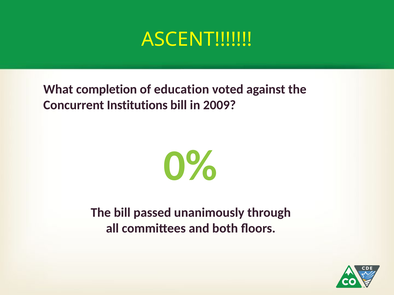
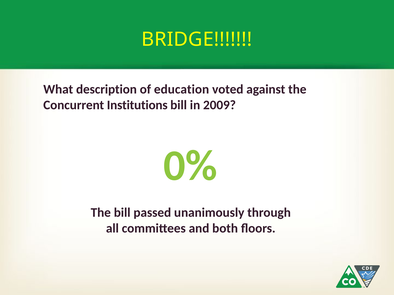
ASCENT: ASCENT -> BRIDGE (197, 39)
completion: completion -> description (106, 90)
